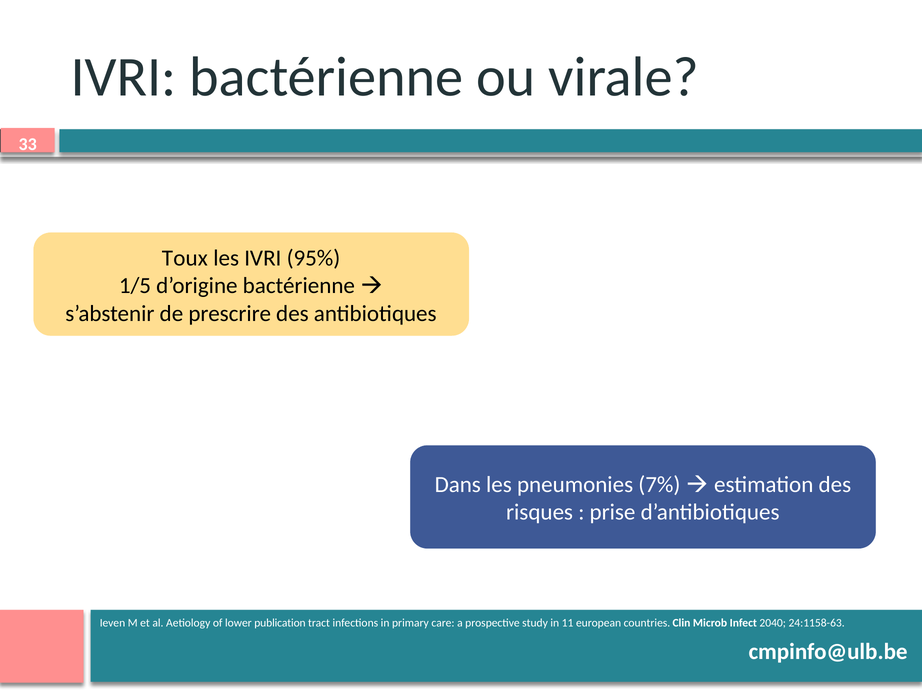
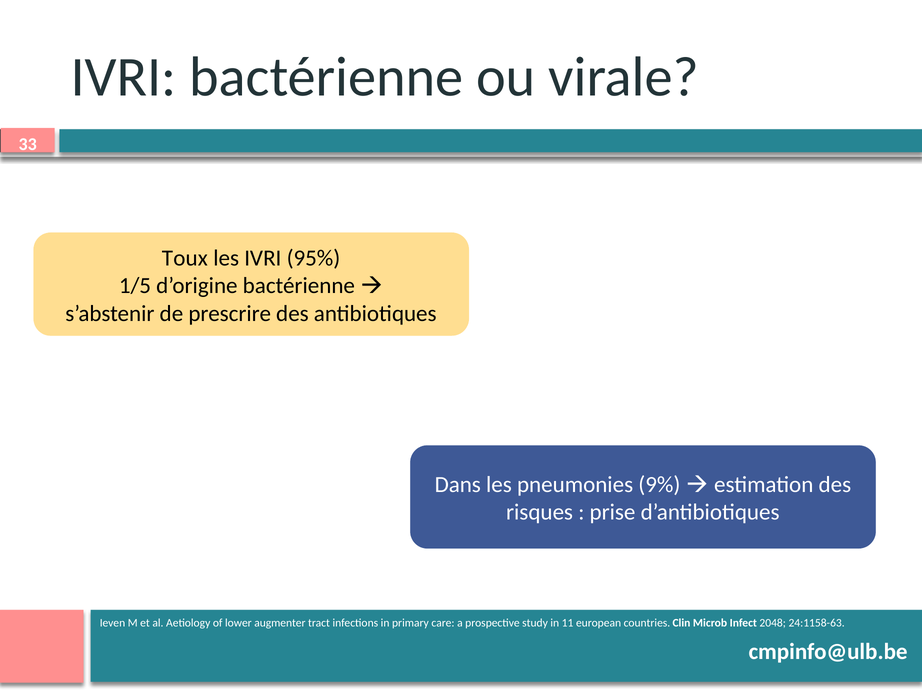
7%: 7% -> 9% (659, 484)
publication: publication -> augmenter (280, 623)
2040: 2040 -> 2048 (773, 623)
